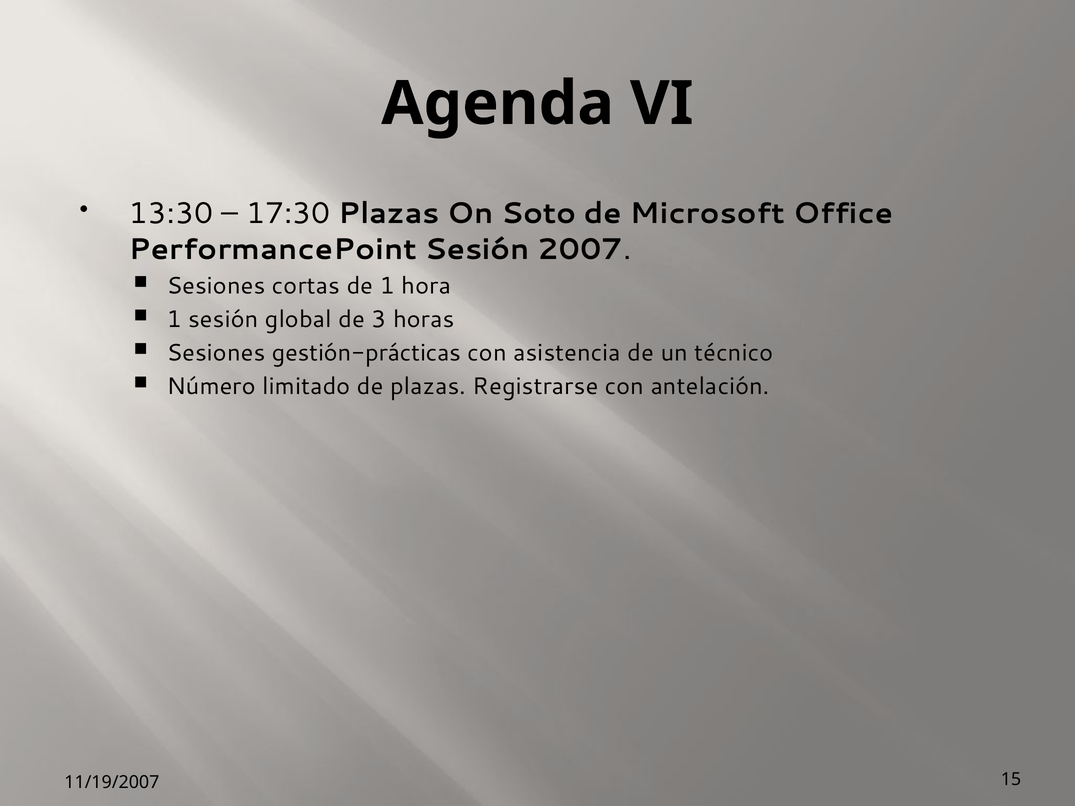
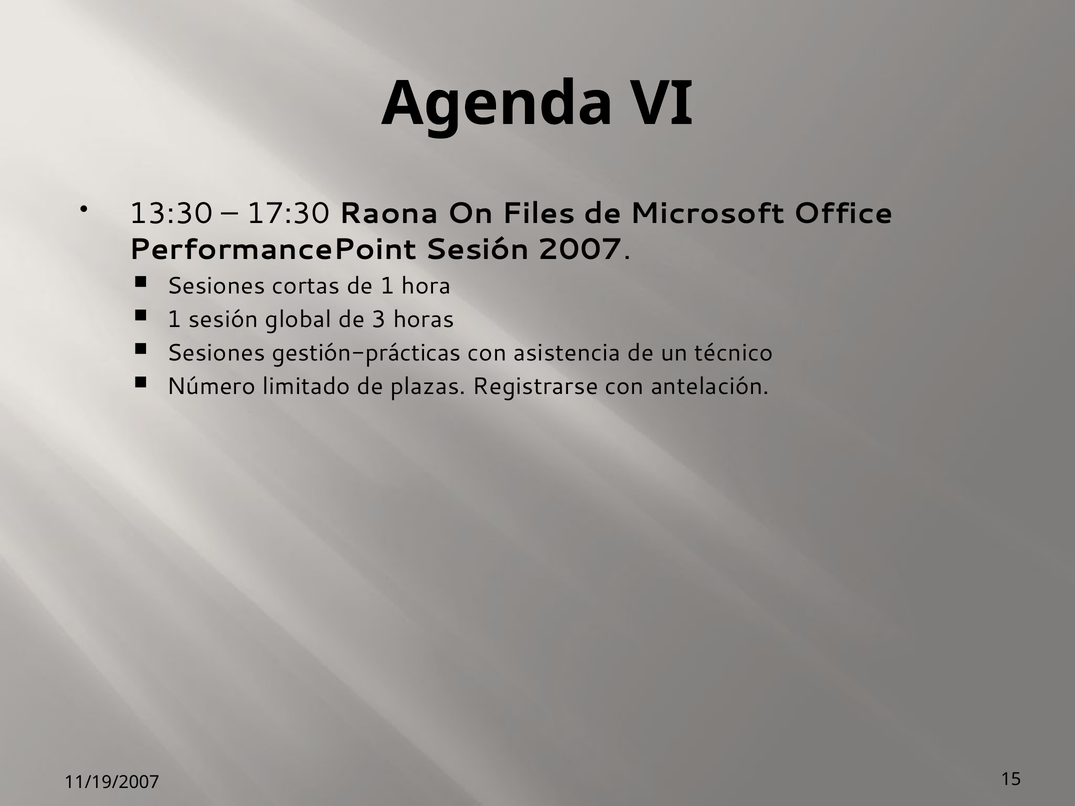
17:30 Plazas: Plazas -> Raona (389, 214)
Soto: Soto -> Files (539, 214)
